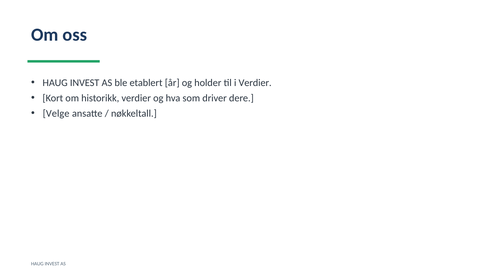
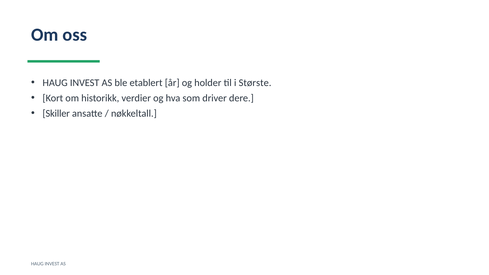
i Verdier: Verdier -> Største (255, 83)
Velge: Velge -> Skiller (56, 113)
